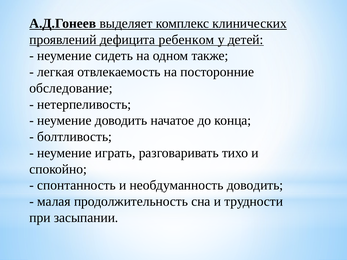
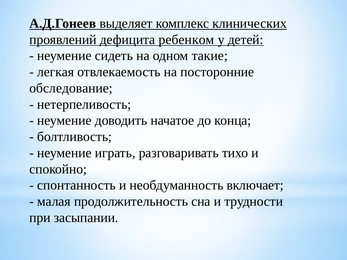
также: также -> такие (210, 56)
необдуманность доводить: доводить -> включает (255, 185)
